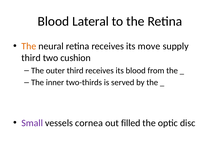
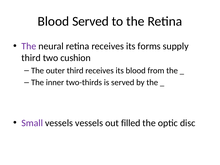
Blood Lateral: Lateral -> Served (91, 21)
The colour: orange -> purple (29, 46)
move: move -> forms (149, 46)
vessels cornea: cornea -> vessels (89, 123)
